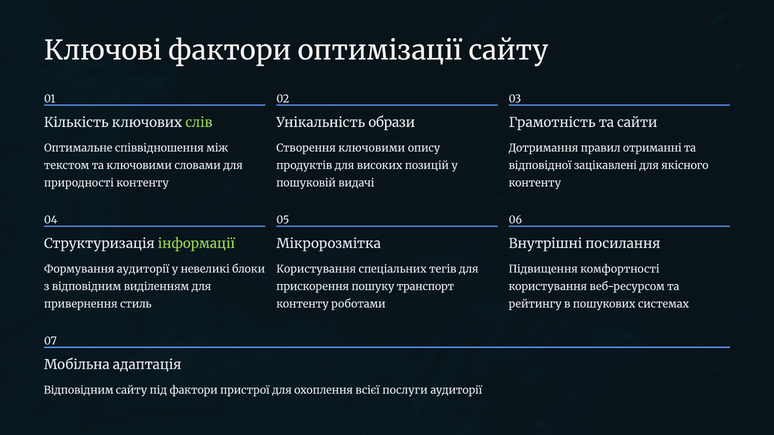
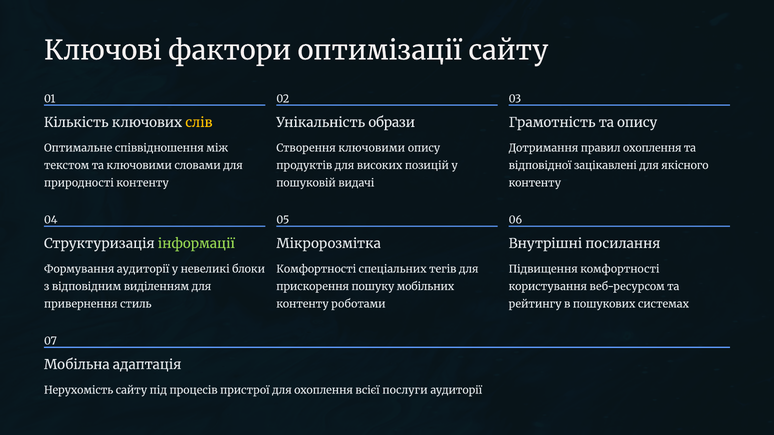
слів colour: light green -> yellow (199, 123)
та сайти: сайти -> опису (637, 123)
правил отриманні: отриманні -> охоплення (652, 148)
Користування: Користування -> Комфортності (316, 269)
транспорт: транспорт -> мобільних (425, 287)
Відповідним: Відповідним -> Нерухомість (79, 390)
під фактори: фактори -> процесів (194, 390)
